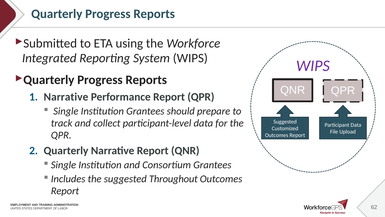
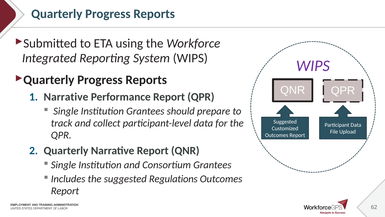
Throughout: Throughout -> Regulations (173, 179)
